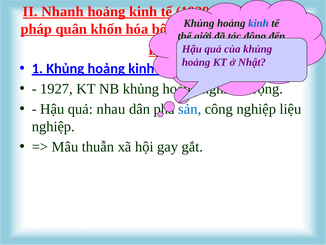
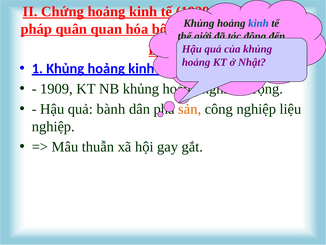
Nhanh: Nhanh -> Chứng (63, 12)
khốn: khốn -> quan (106, 29)
1927: 1927 -> 1909 (57, 89)
nhau: nhau -> bành (111, 109)
sản colour: blue -> orange (190, 109)
